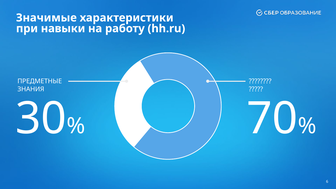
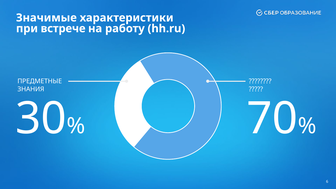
навыки: навыки -> встрече (63, 29)
